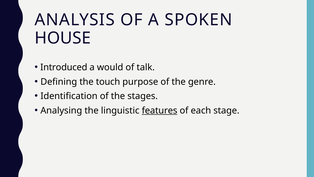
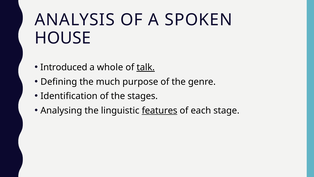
would: would -> whole (110, 67)
talk underline: none -> present (146, 67)
touch: touch -> much (108, 82)
